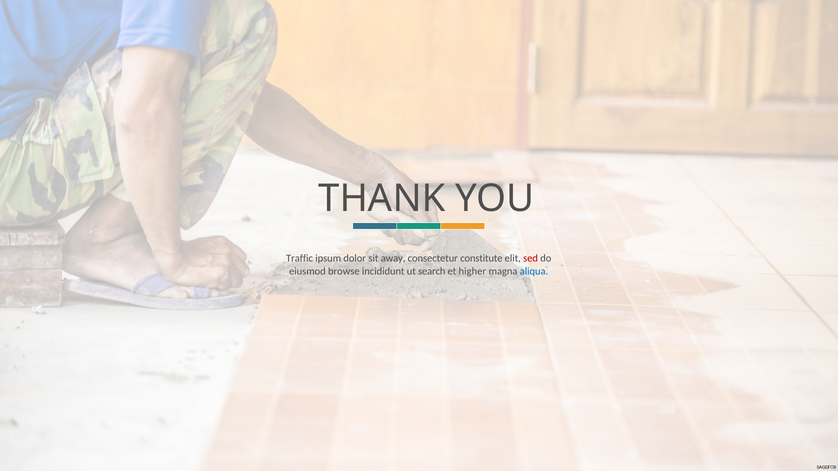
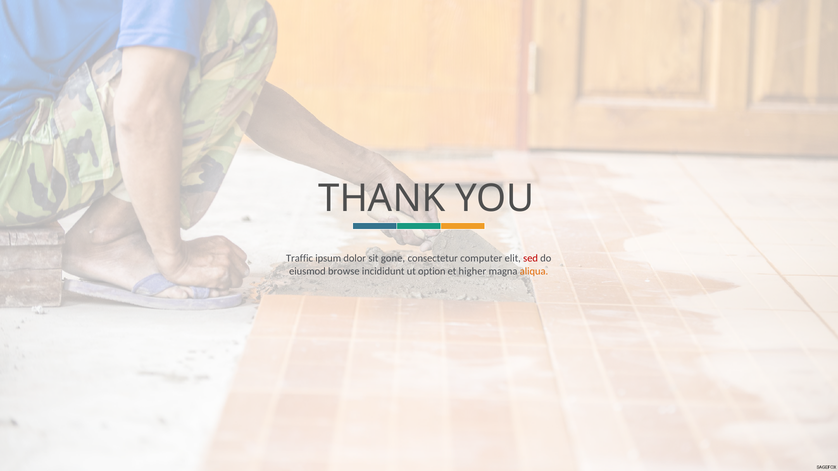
away: away -> gone (393, 259)
constitute: constitute -> computer (481, 259)
search: search -> option (432, 271)
aliqua colour: blue -> orange (534, 271)
